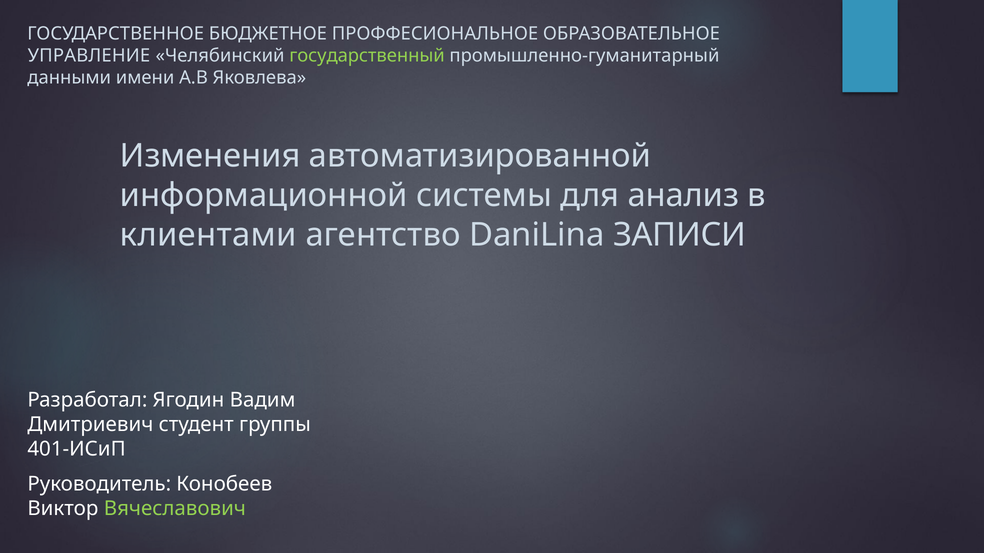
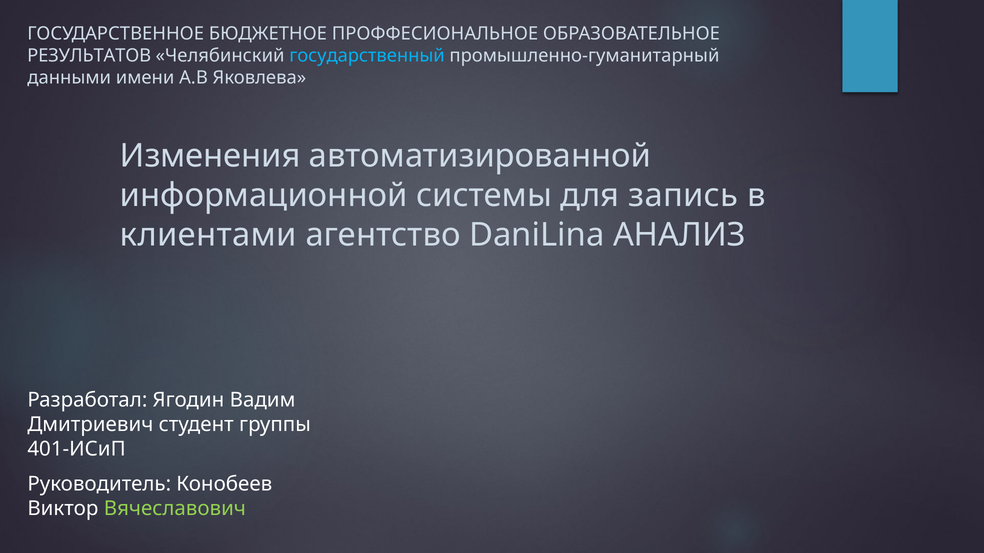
УПРАВЛЕНИЕ: УПРАВЛЕНИЕ -> РЕЗУЛЬТАТОВ (89, 56)
государственный colour: light green -> light blue (367, 56)
анализ: анализ -> запись (683, 196)
ЗАПИСИ: ЗАПИСИ -> АНАЛИЗ (679, 235)
